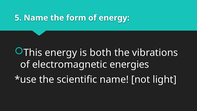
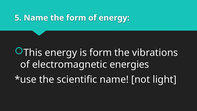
is both: both -> form (101, 53)
